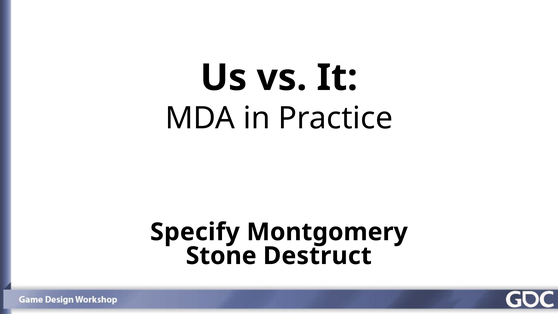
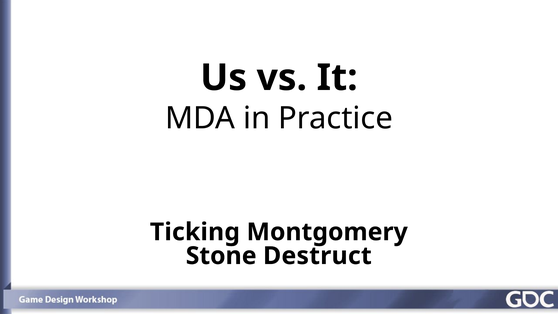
Specify: Specify -> Ticking (195, 232)
